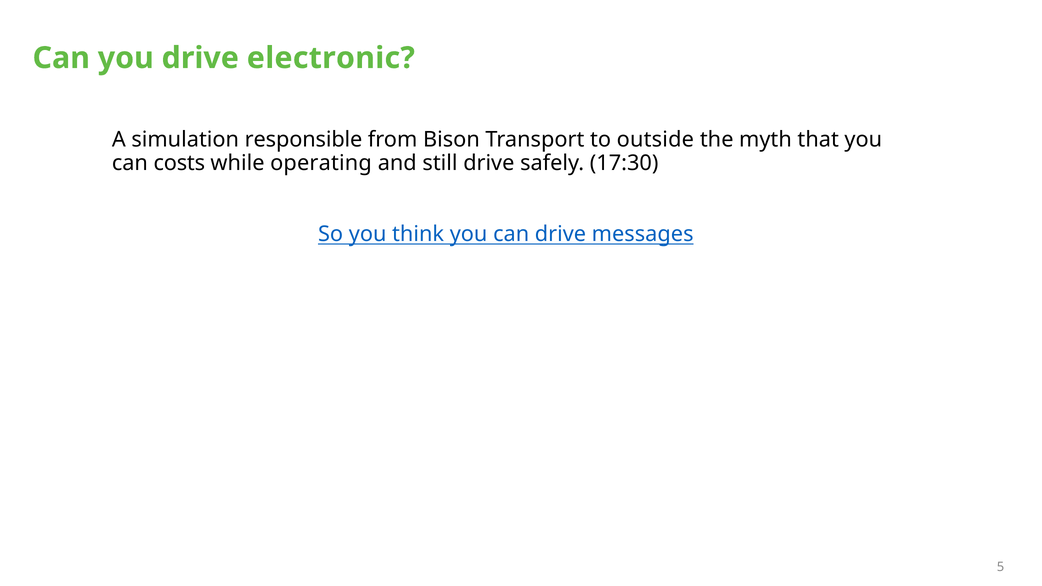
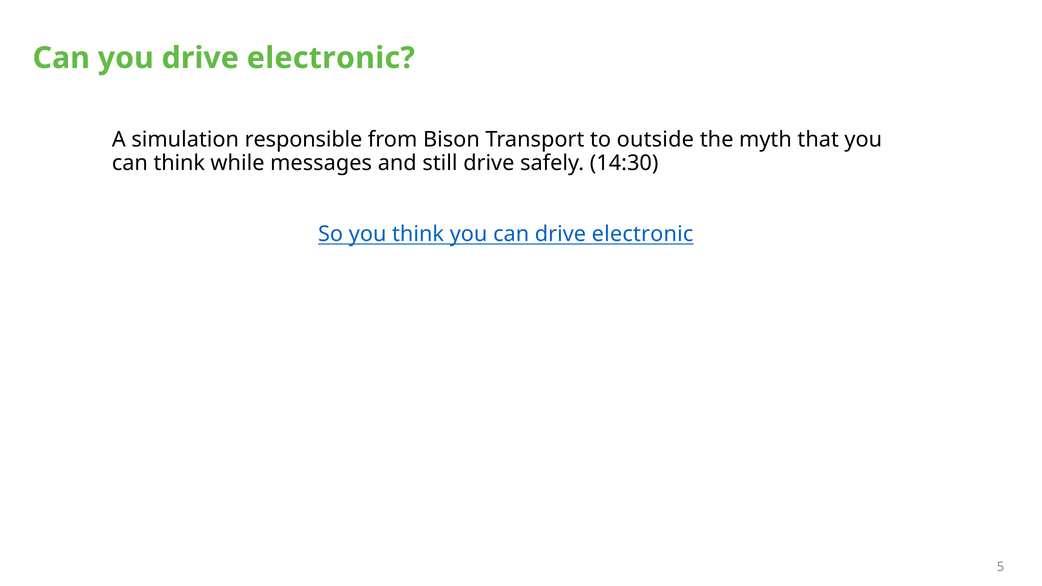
can costs: costs -> think (179, 163)
operating: operating -> messages (321, 163)
17:30: 17:30 -> 14:30 (624, 163)
can drive messages: messages -> electronic (643, 234)
